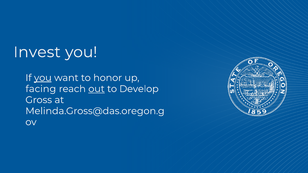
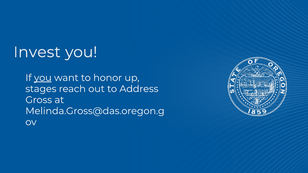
facing: facing -> stages (41, 89)
out underline: present -> none (97, 89)
Develop: Develop -> Address (139, 89)
